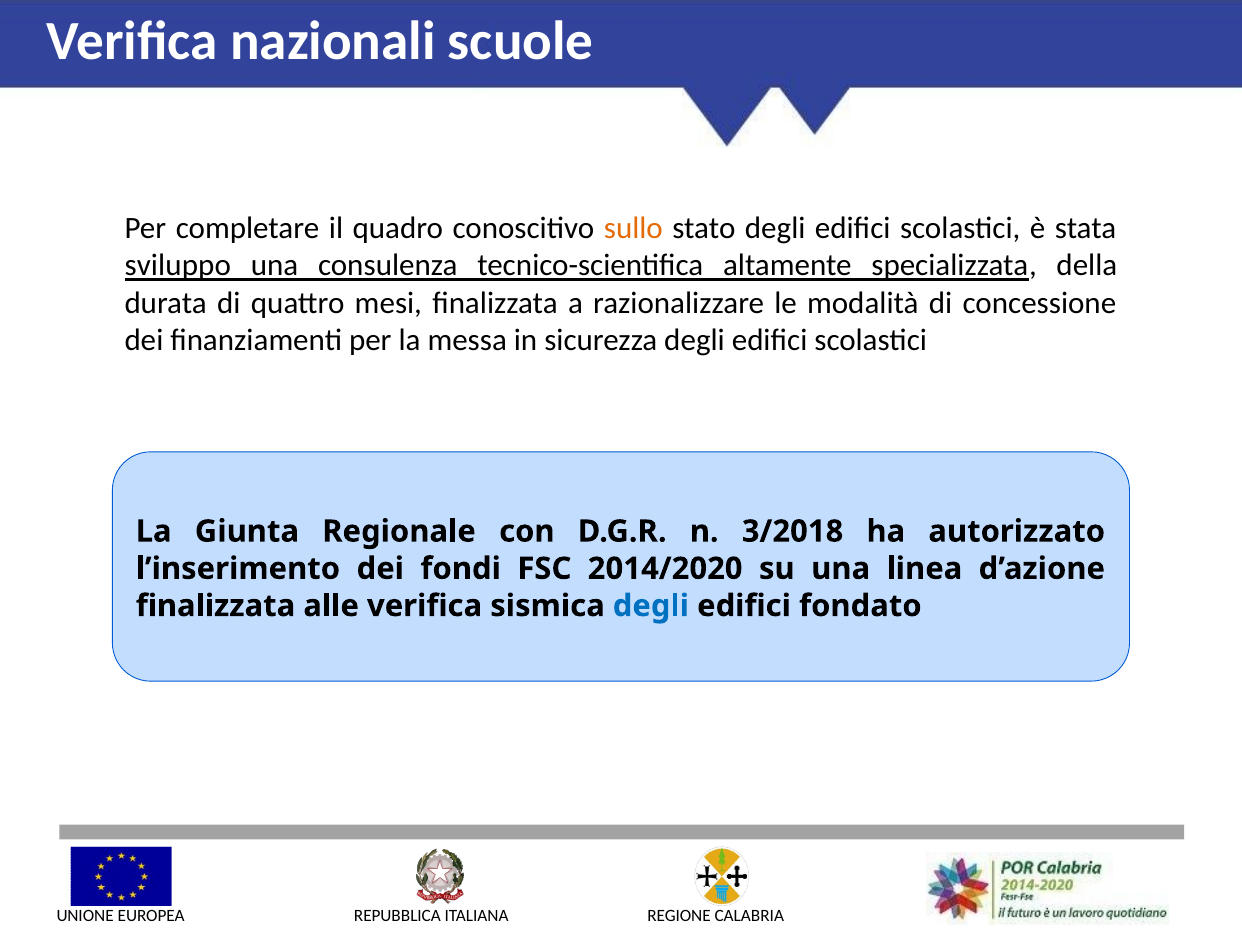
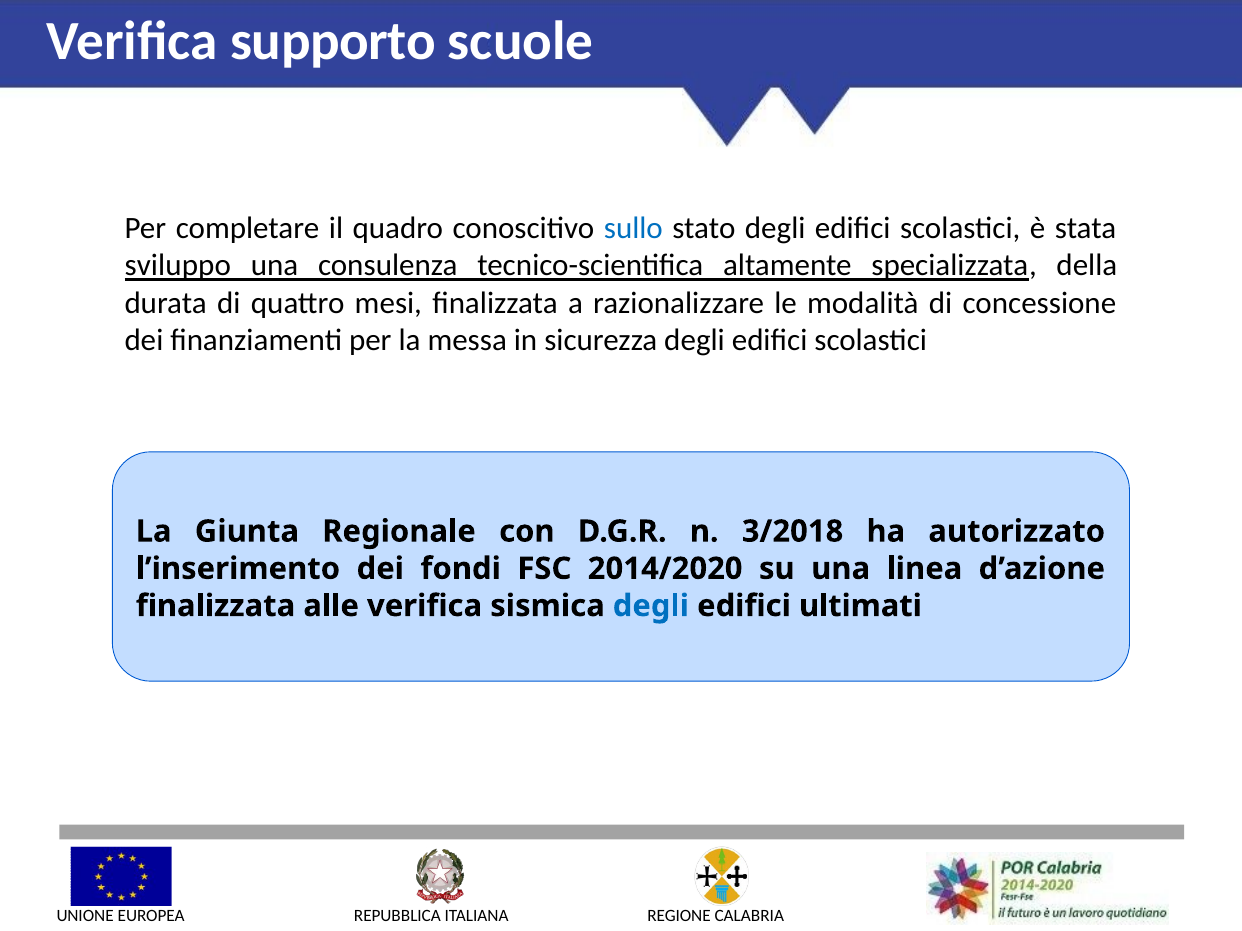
nazionali: nazionali -> supporto (333, 42)
sullo colour: orange -> blue (633, 229)
fondato: fondato -> ultimati (860, 606)
